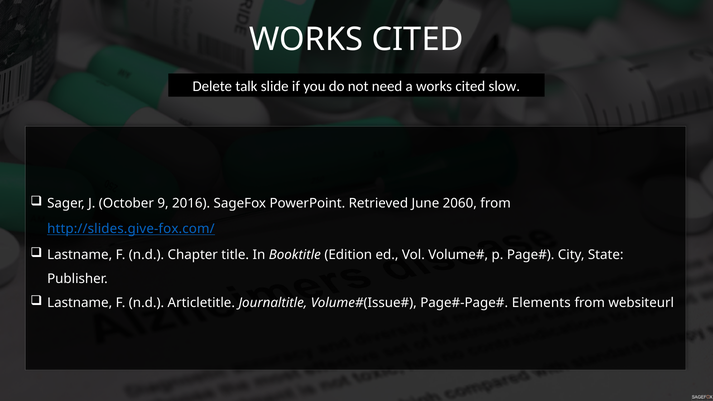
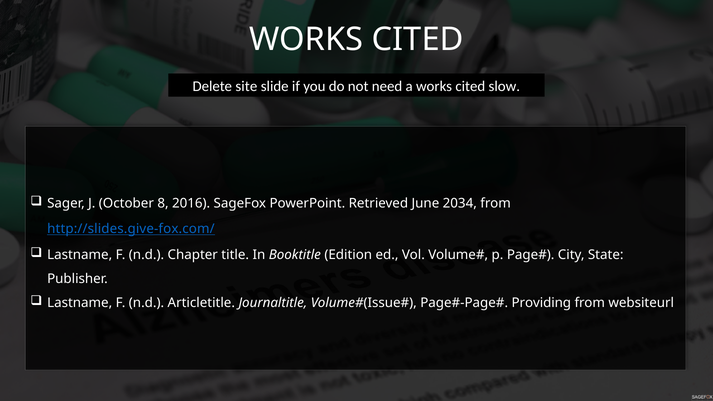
talk: talk -> site (246, 86)
9: 9 -> 8 (163, 203)
2060: 2060 -> 2034 (460, 203)
Elements: Elements -> Providing (541, 303)
